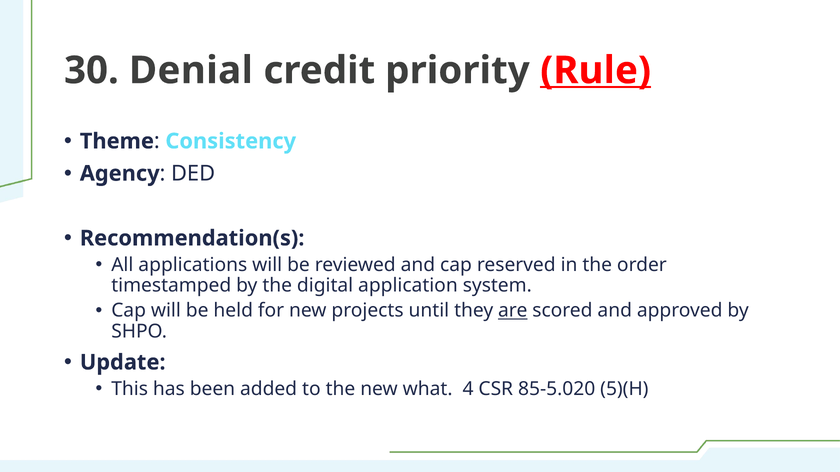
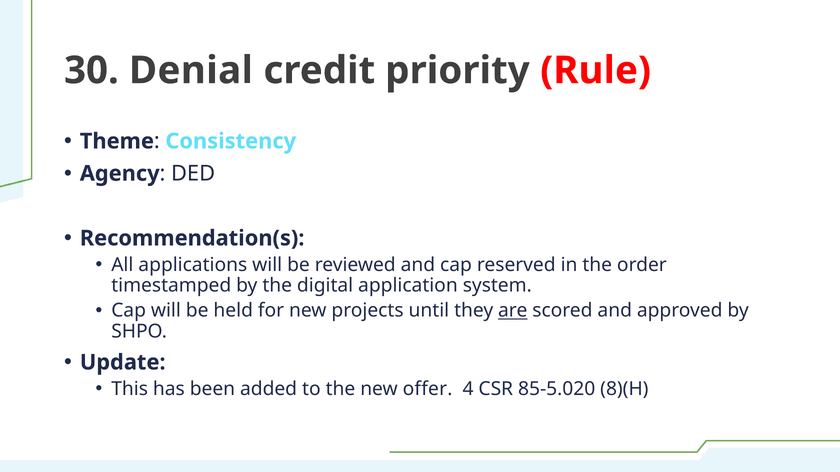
Rule underline: present -> none (596, 71)
what: what -> offer (428, 389)
5)(H: 5)(H -> 8)(H (624, 389)
